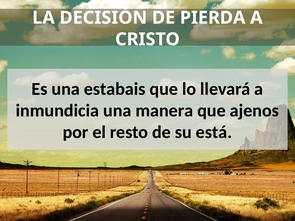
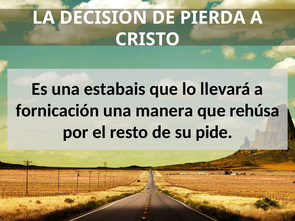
inmundicia: inmundicia -> fornicación (57, 111)
ajenos: ajenos -> rehúsa (254, 111)
está: está -> pide (214, 132)
